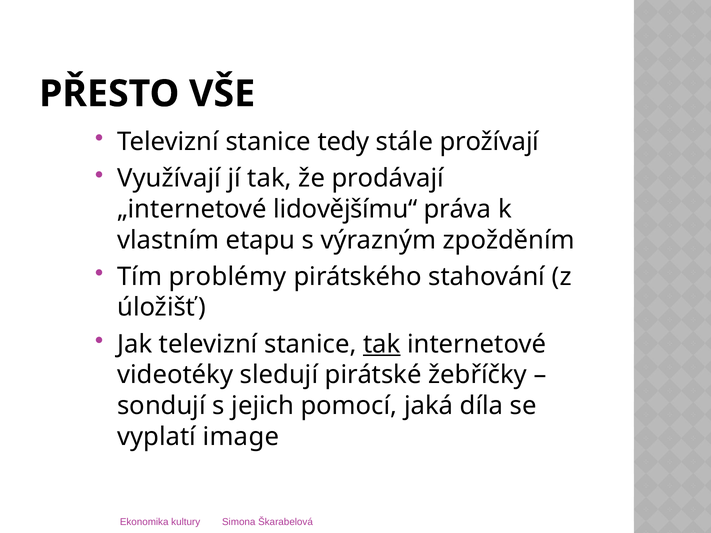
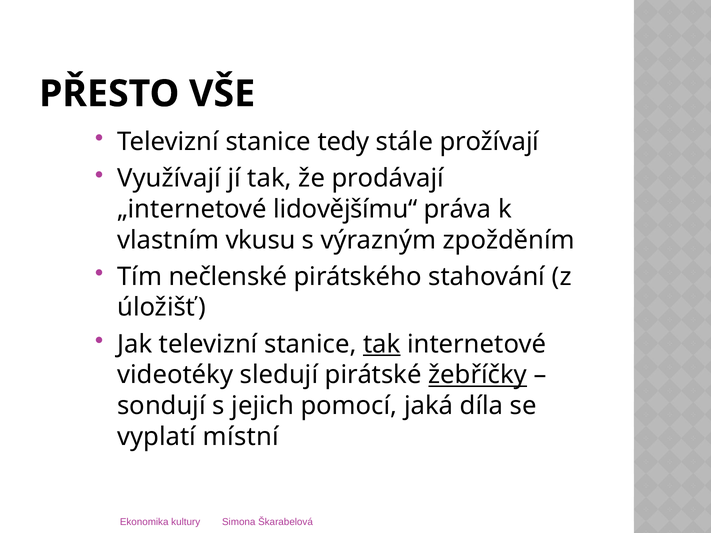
etapu: etapu -> vkusu (261, 240)
problémy: problémy -> nečlenské (228, 277)
žebříčky underline: none -> present (478, 375)
image: image -> místní (241, 437)
